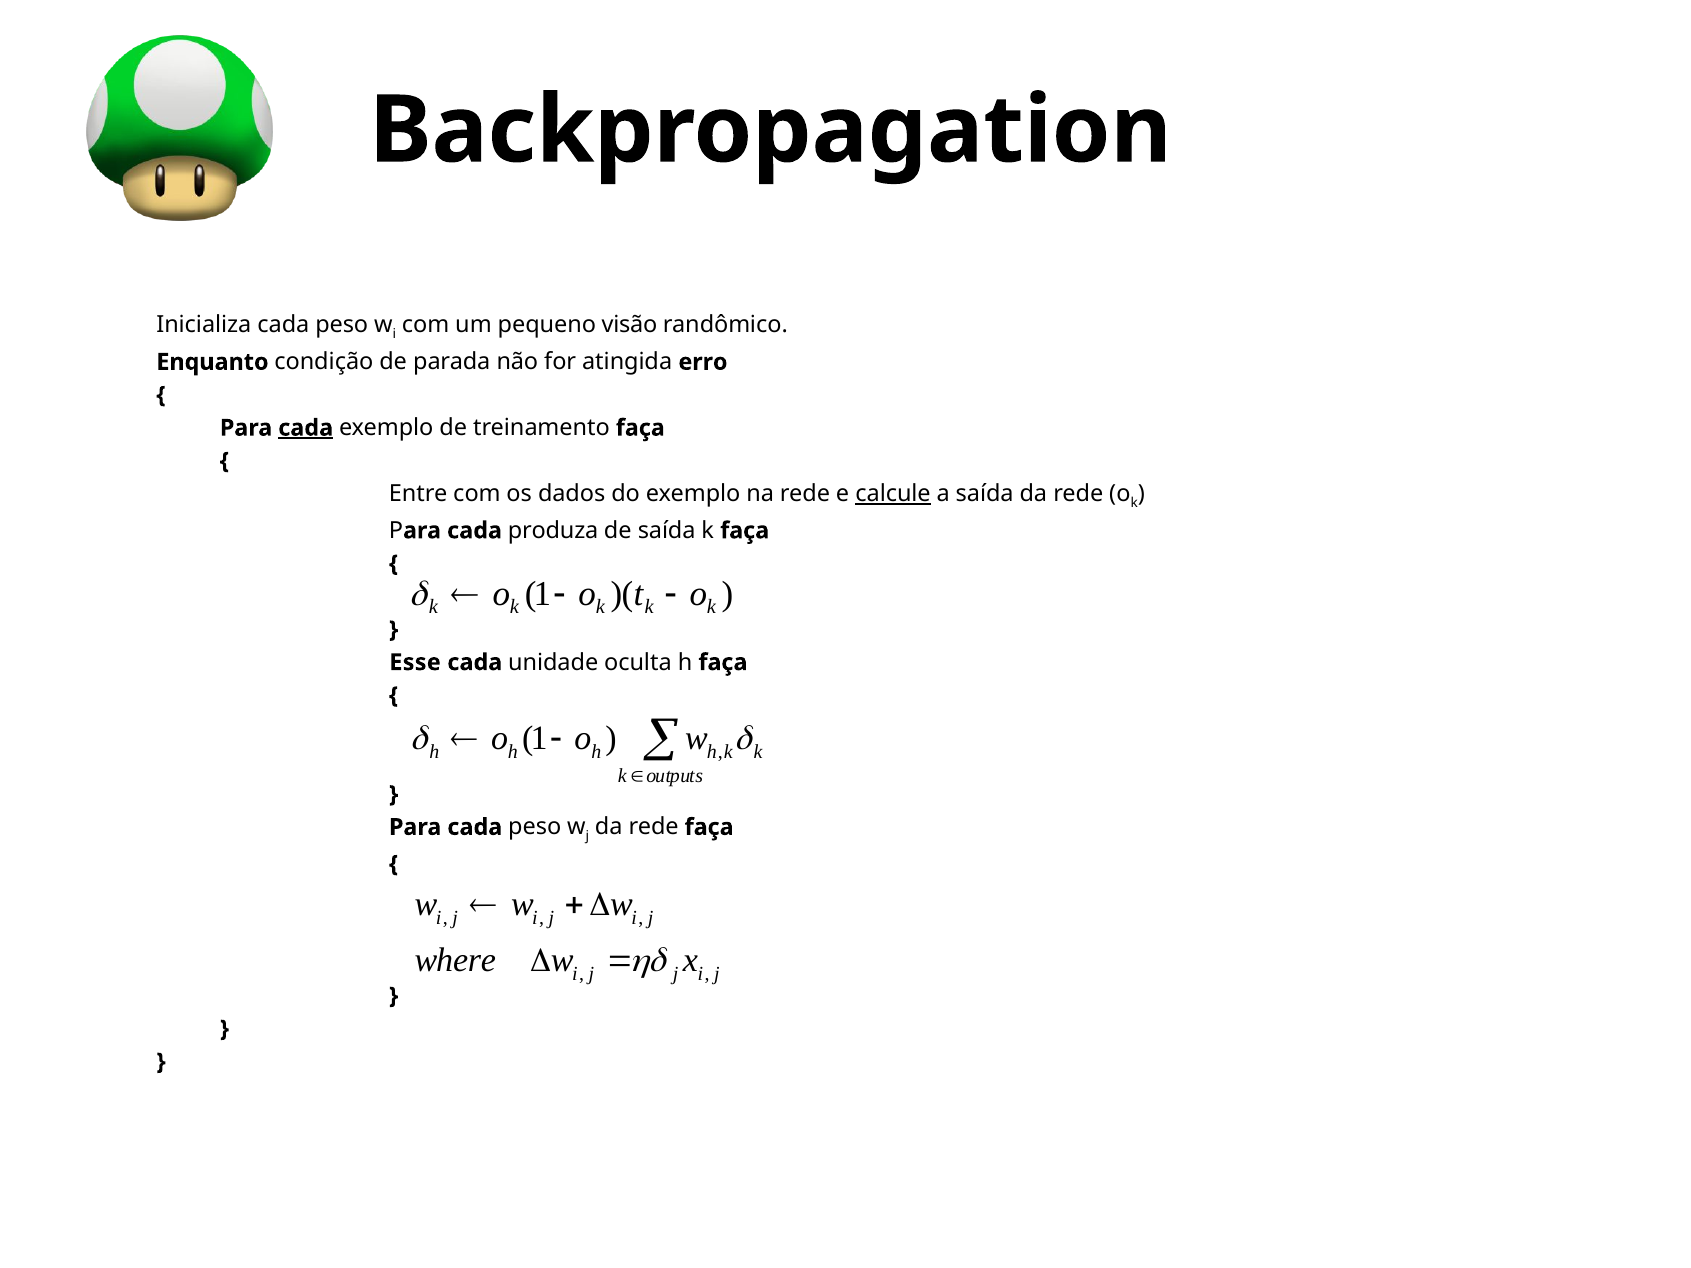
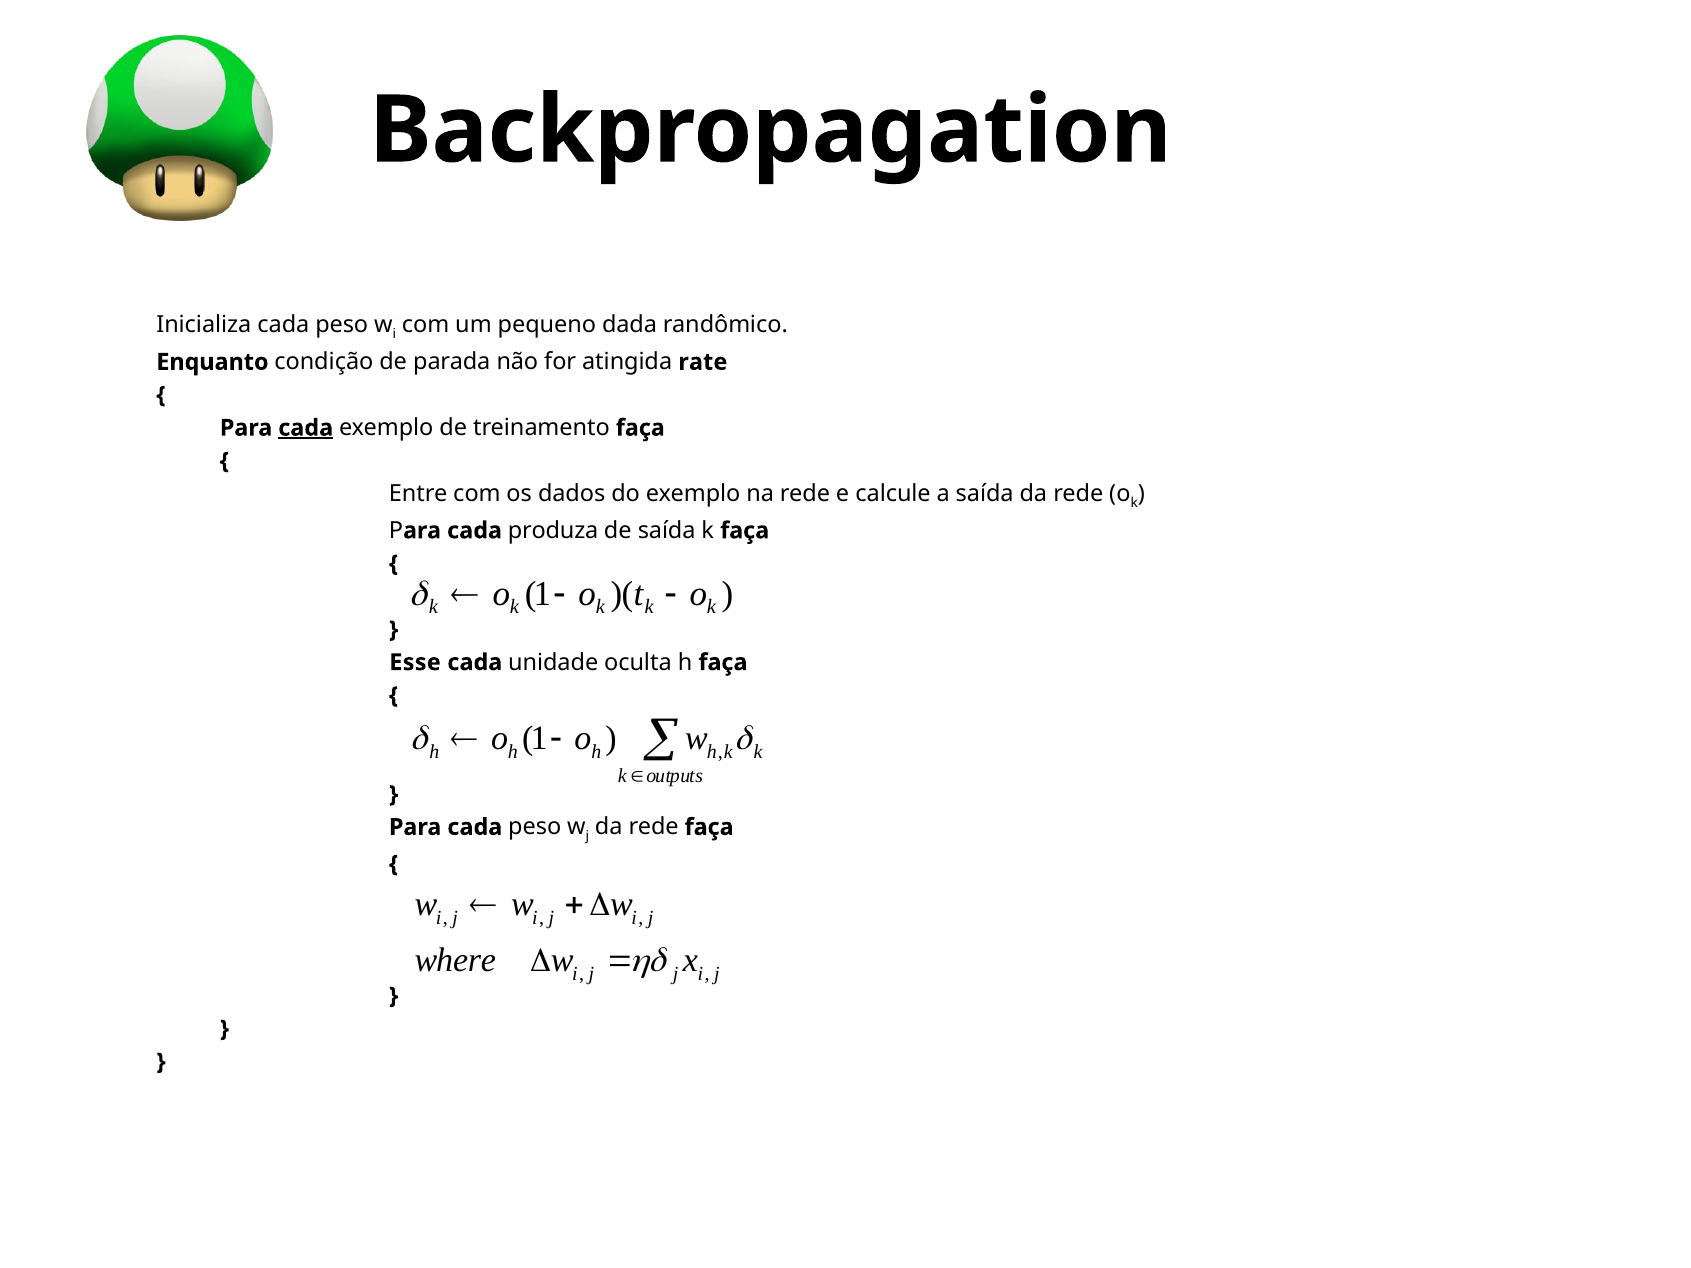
visão: visão -> dada (629, 325)
erro: erro -> rate (703, 362)
calcule underline: present -> none (893, 494)
